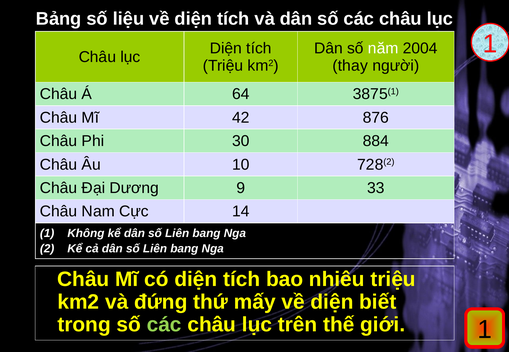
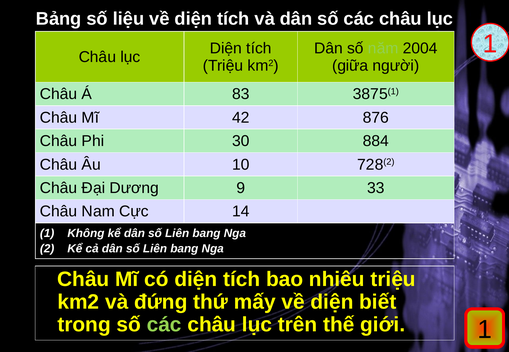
năm colour: white -> light green (383, 48)
thay: thay -> giữa (350, 66)
64: 64 -> 83 (241, 94)
